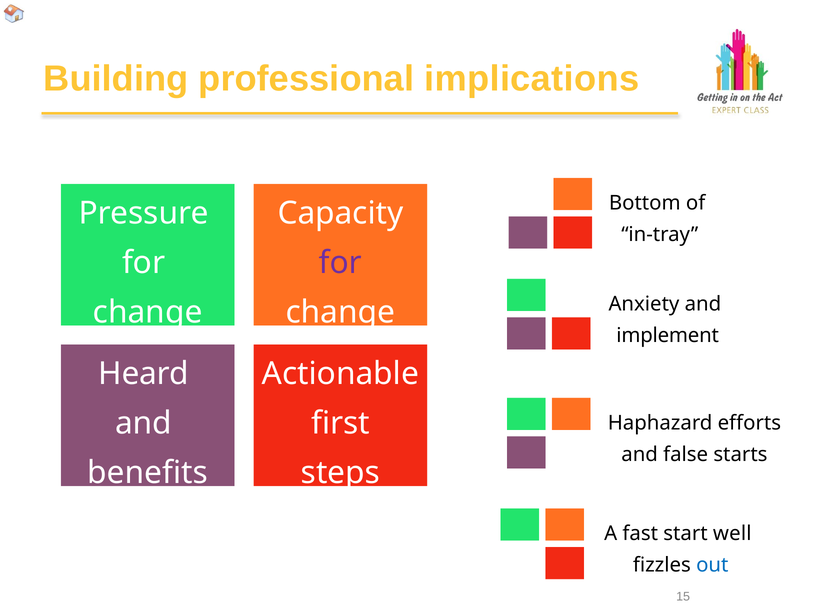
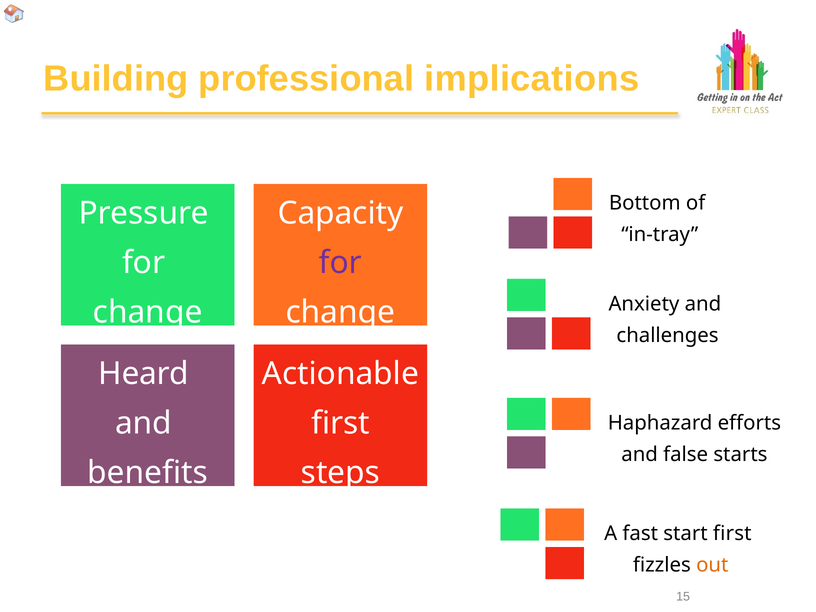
implement: implement -> challenges (668, 336)
start well: well -> first (732, 533)
out colour: blue -> orange (712, 565)
